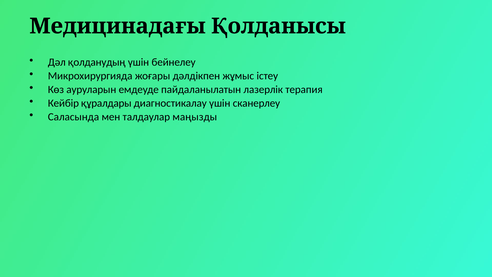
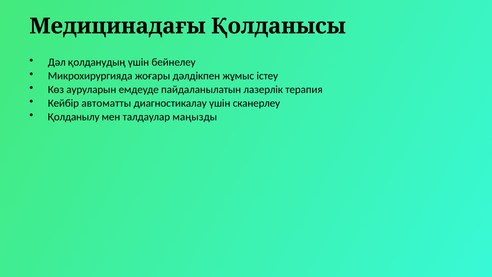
құралдары: құралдары -> автоматты (106, 103)
Саласында: Саласында -> Қолданылу (74, 117)
